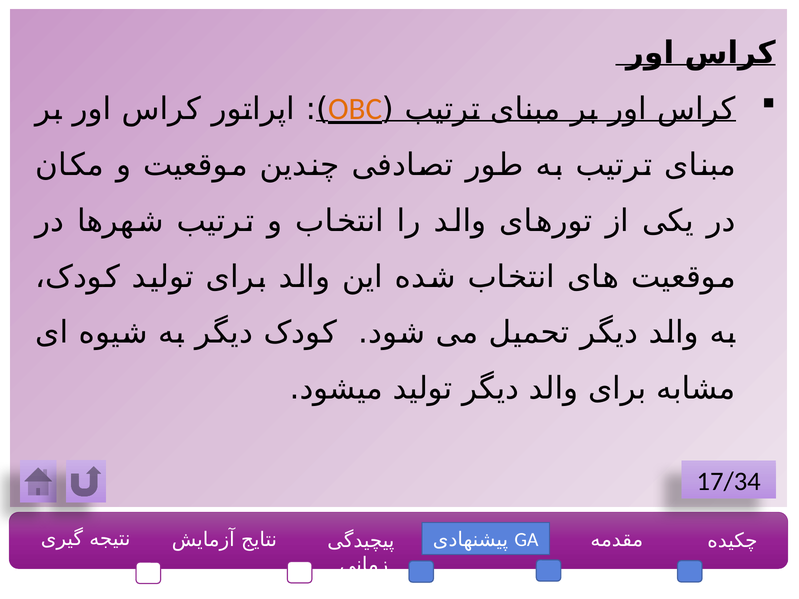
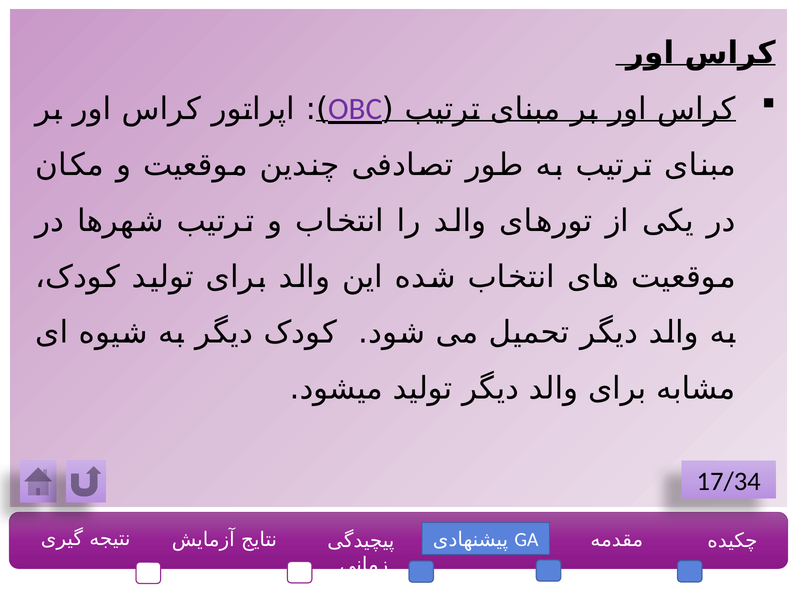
OBC colour: orange -> purple (355, 109)
